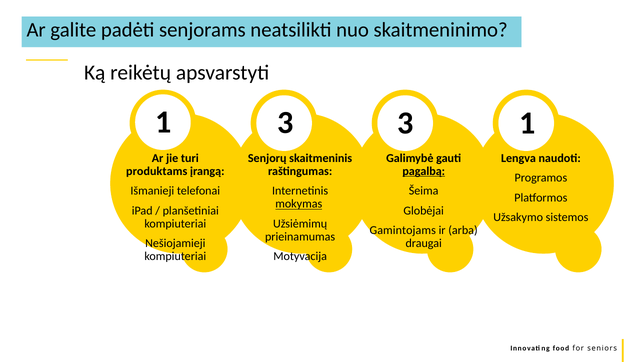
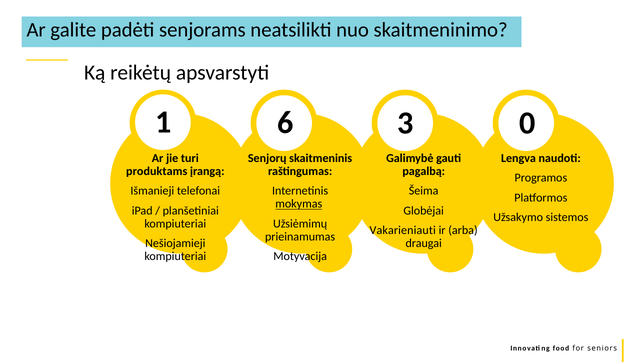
1 3: 3 -> 6 (285, 122)
3 1: 1 -> 0 (528, 123)
pagalbą underline: present -> none (424, 171)
Gamintojams: Gamintojams -> Vakarieniauti (403, 230)
